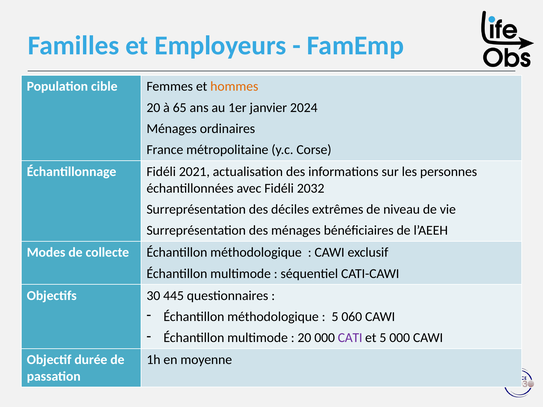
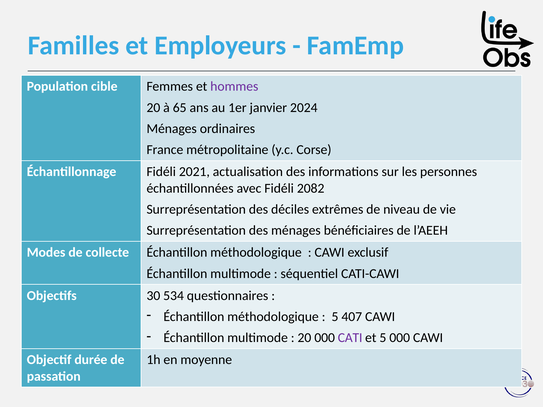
hommes colour: orange -> purple (234, 87)
2032: 2032 -> 2082 (311, 188)
445: 445 -> 534 (174, 296)
060: 060 -> 407 (352, 317)
